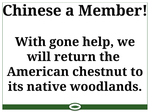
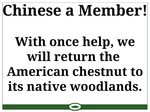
gone: gone -> once (64, 42)
